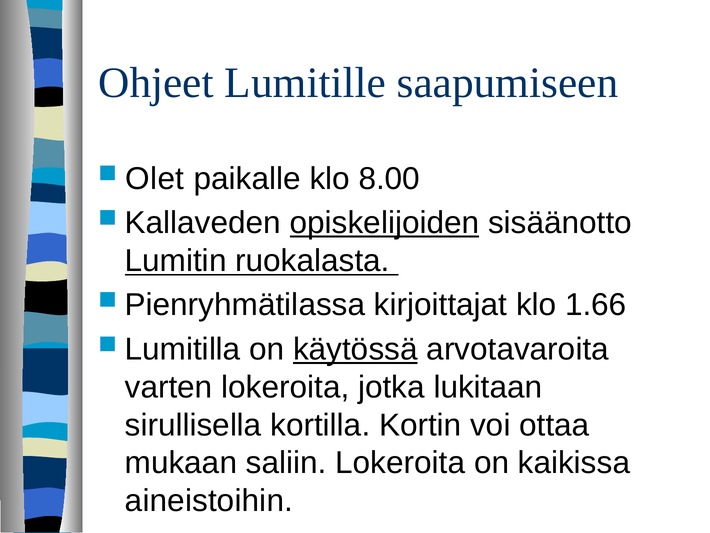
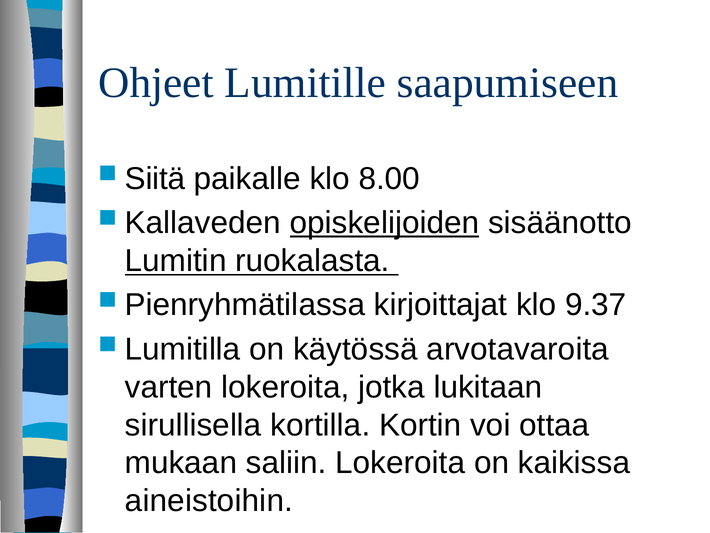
Olet: Olet -> Siitä (155, 179)
1.66: 1.66 -> 9.37 (596, 305)
käytössä underline: present -> none (355, 349)
